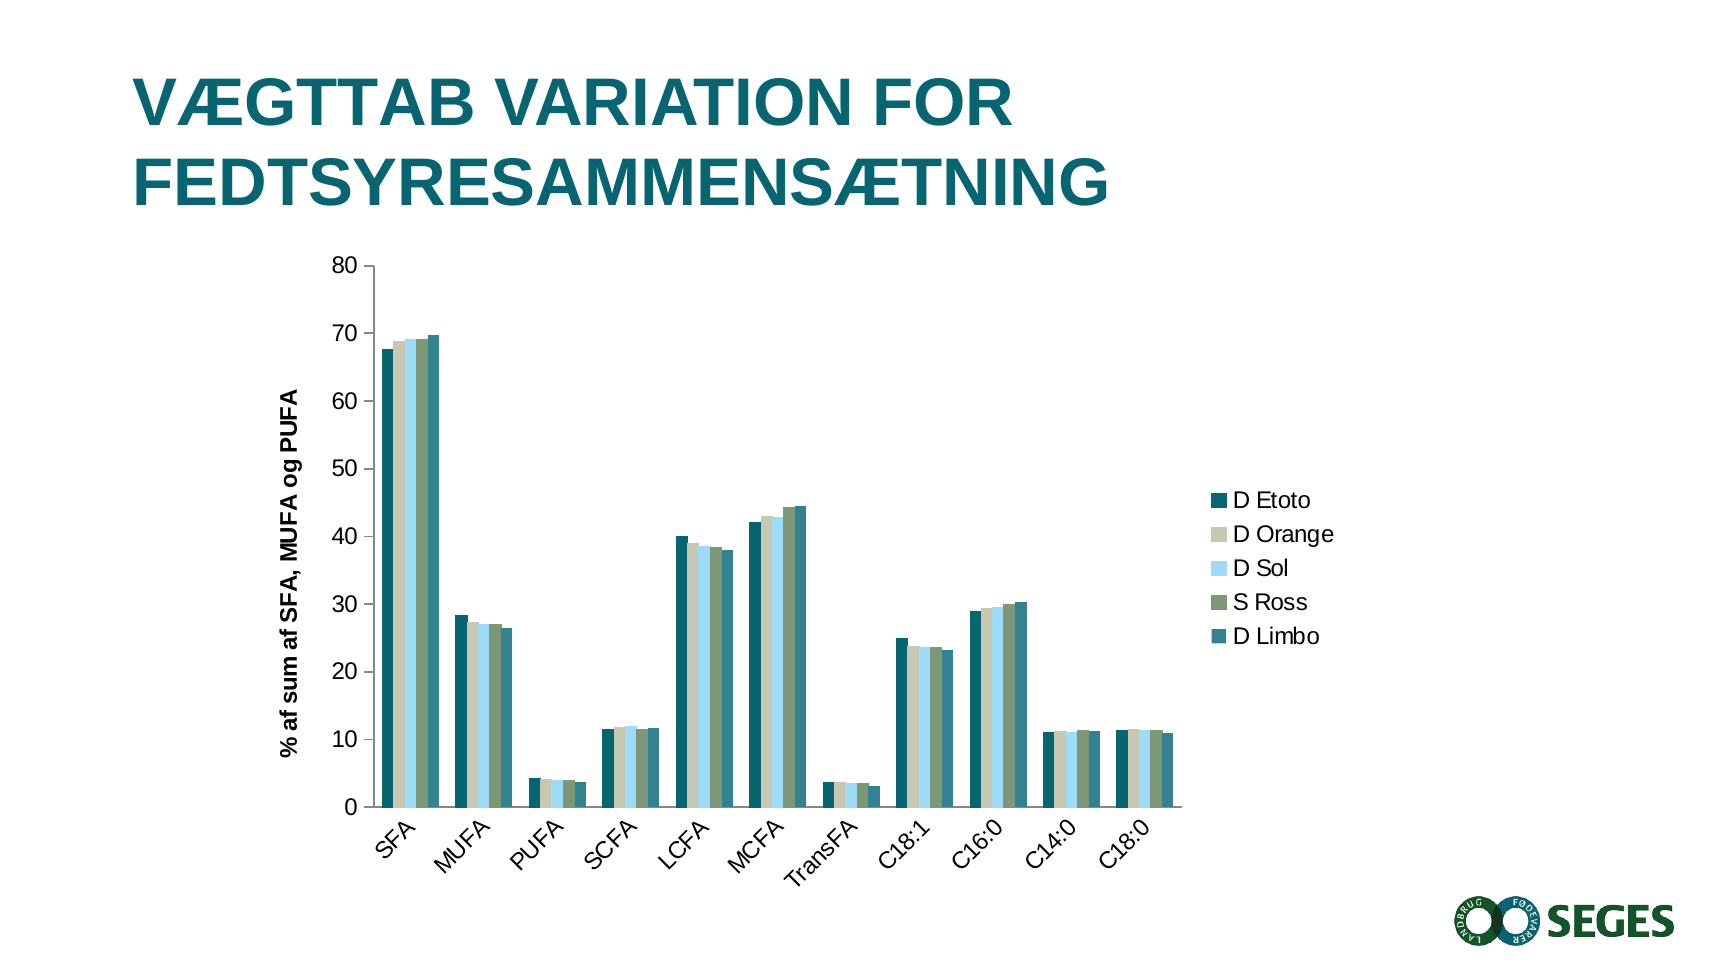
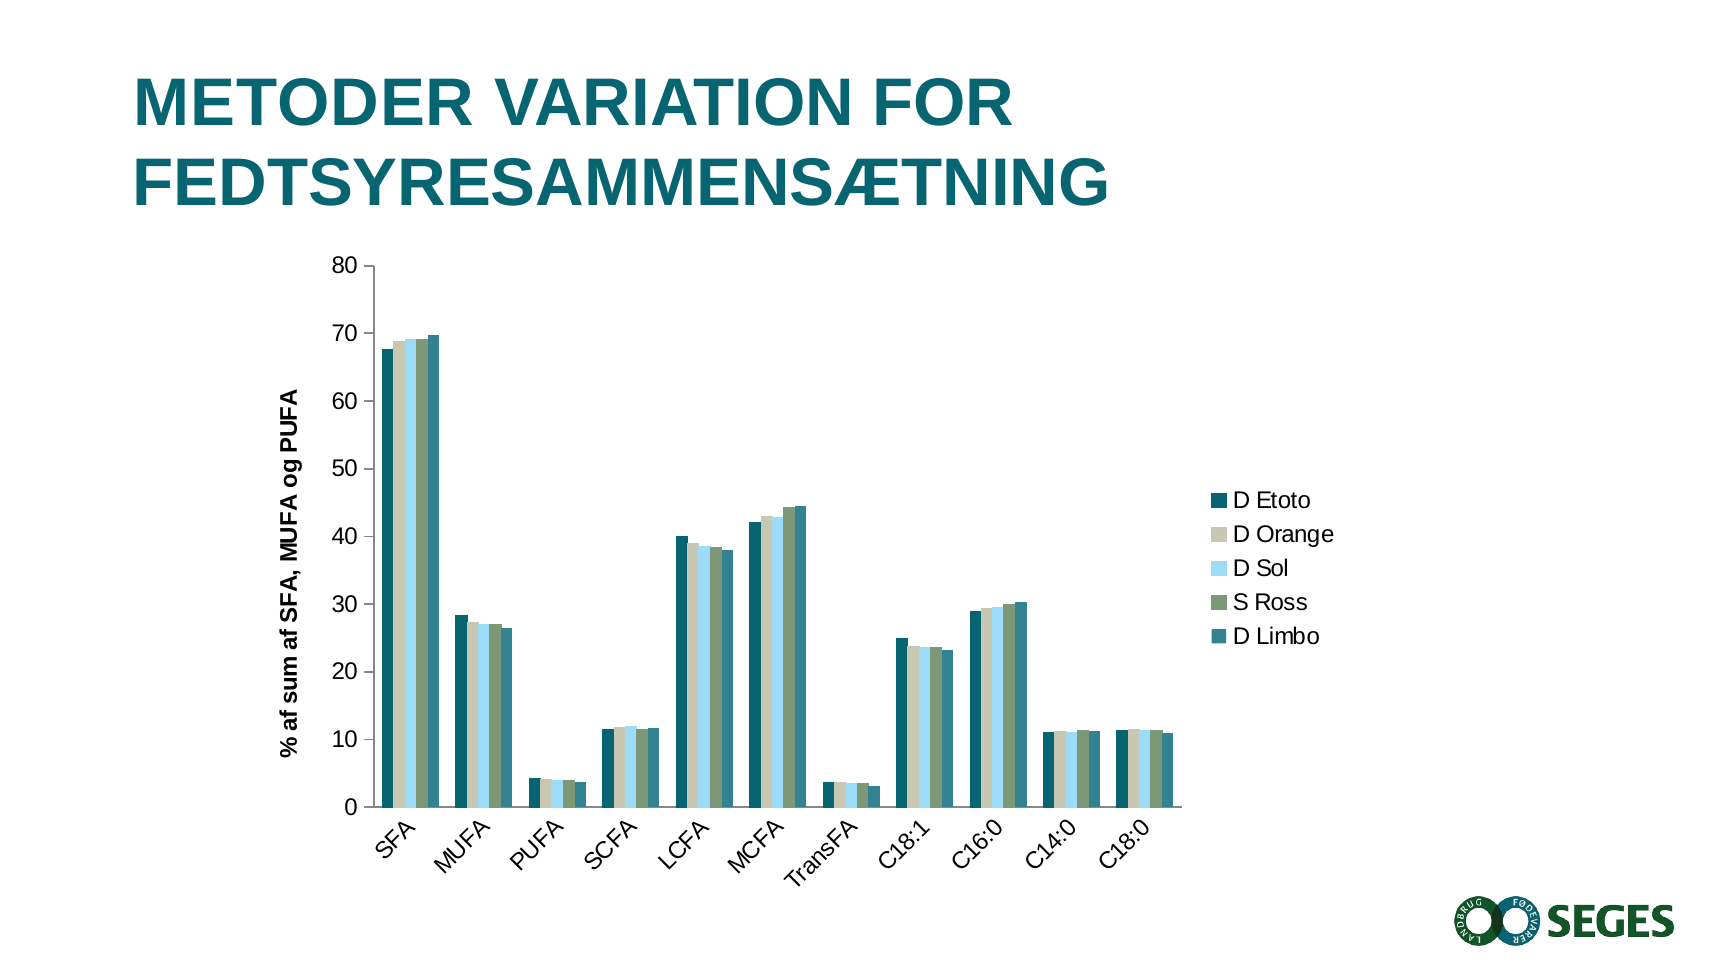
VÆGTTAB: VÆGTTAB -> METODER (304, 103)
